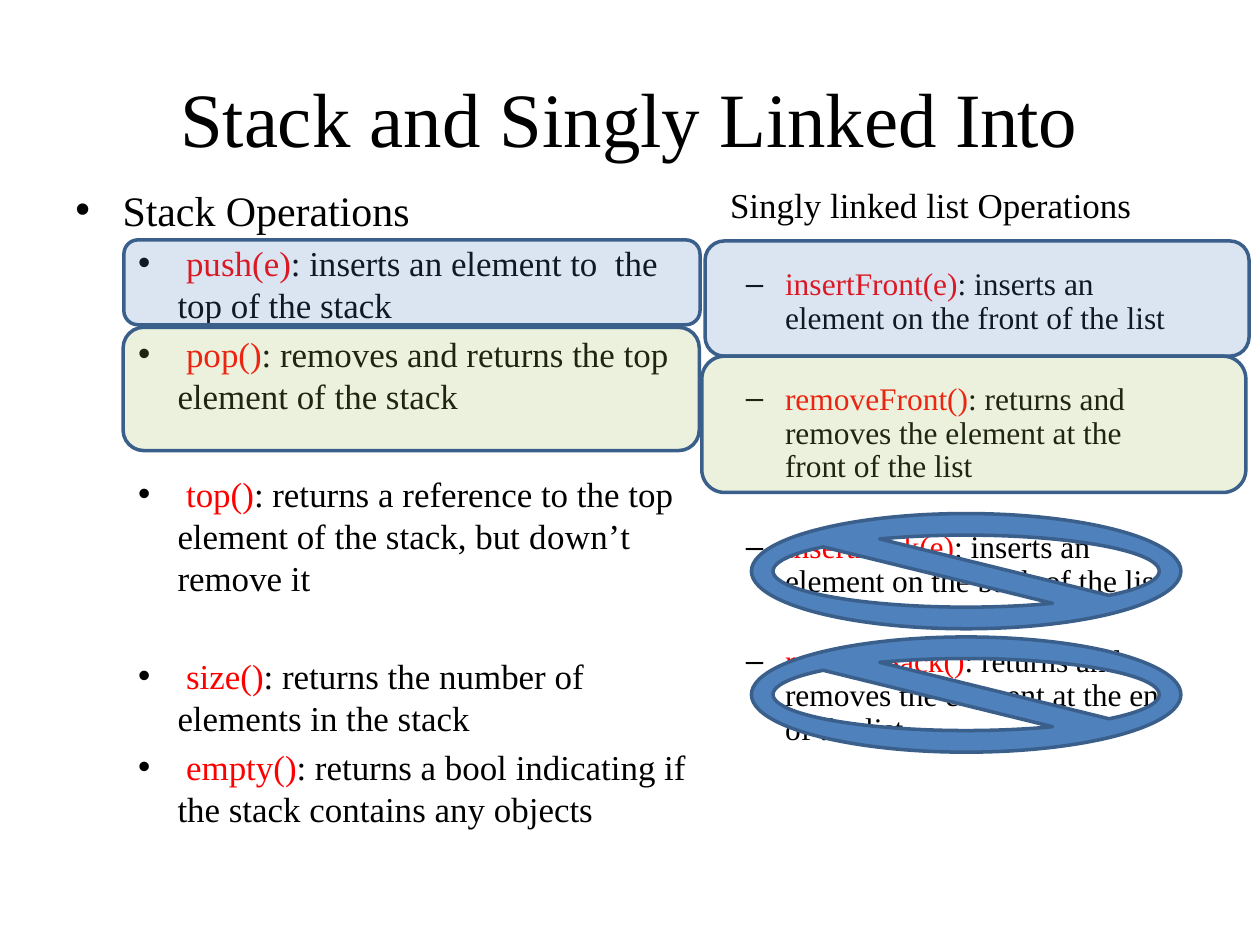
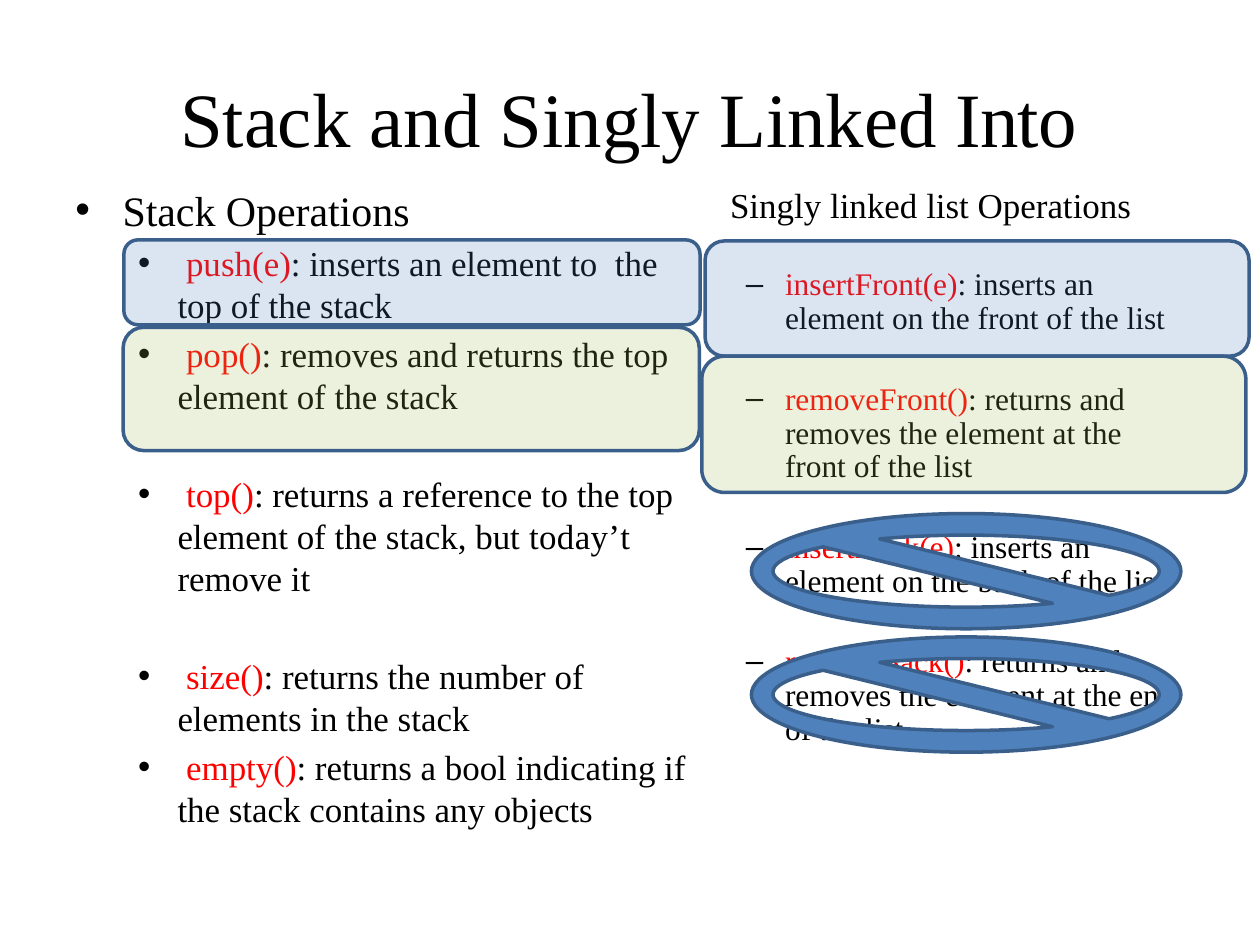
down’t: down’t -> today’t (580, 538)
